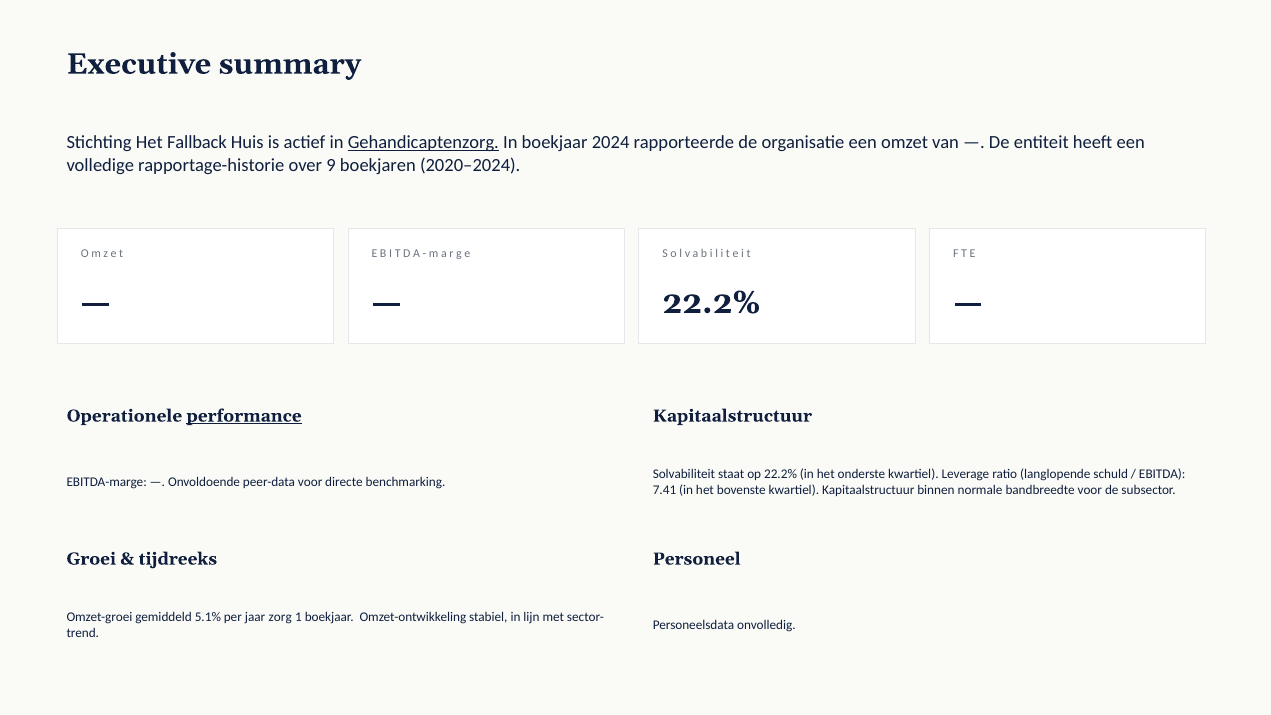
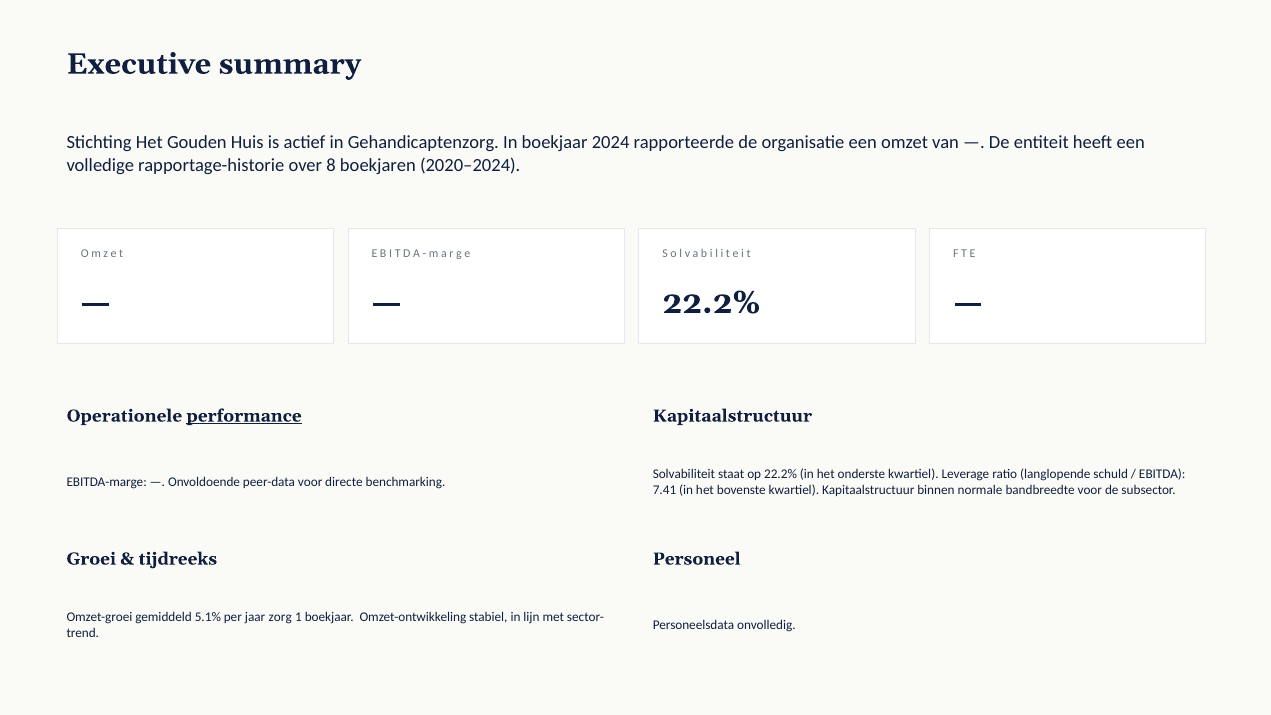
Fallback: Fallback -> Gouden (197, 143)
Gehandicaptenzorg underline: present -> none (423, 143)
9: 9 -> 8 (331, 165)
